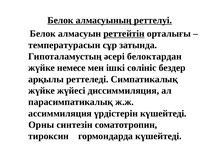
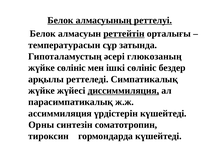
белоктардан: белоктардан -> глюкозаның (154, 56)
жүйке немесе: немесе -> сөлініс (71, 68)
диссиммиляция underline: none -> present (123, 90)
